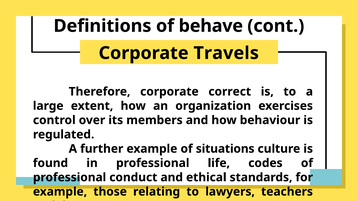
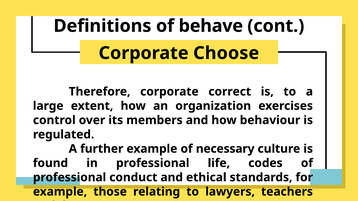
Travels: Travels -> Choose (226, 53)
situations: situations -> necessary (225, 149)
